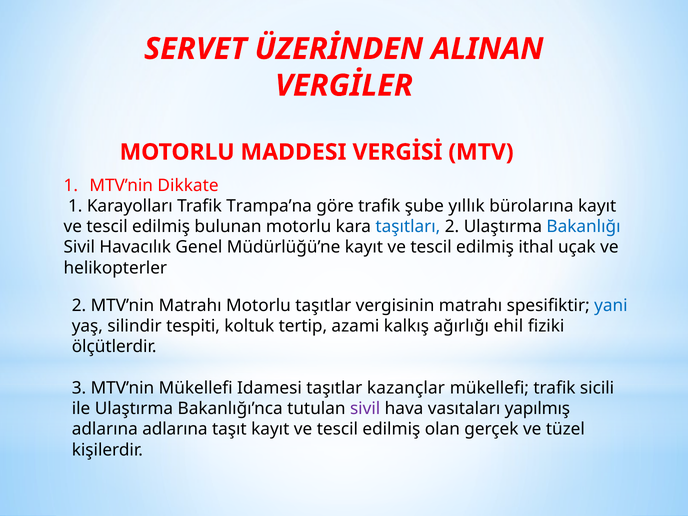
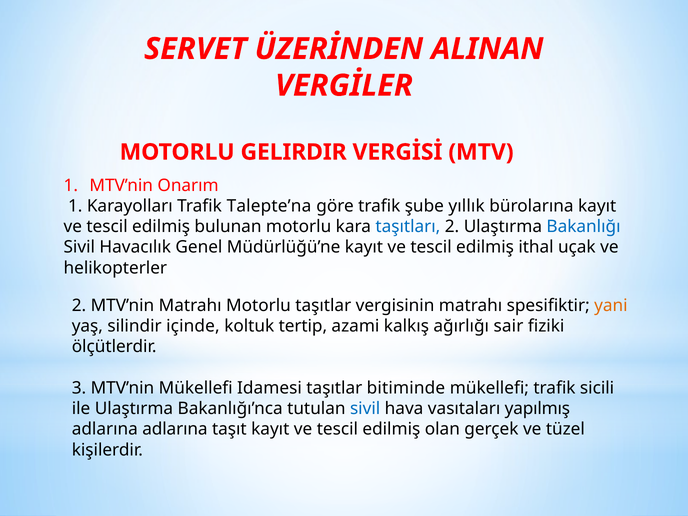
MADDESI: MADDESI -> GELIRDIR (294, 152)
Dikkate: Dikkate -> Onarım (188, 185)
Trampa’na: Trampa’na -> Talepte’na (269, 206)
yani colour: blue -> orange (611, 305)
tespiti: tespiti -> içinde (193, 326)
ehil: ehil -> sair (508, 326)
kazançlar: kazançlar -> bitiminde (406, 388)
sivil colour: purple -> blue (365, 409)
